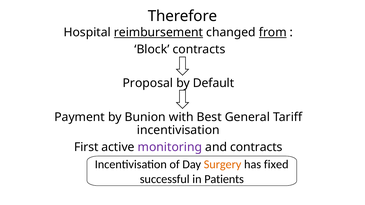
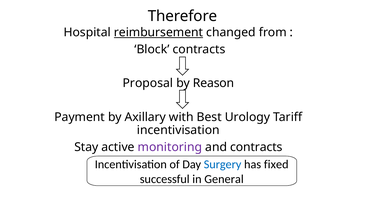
from underline: present -> none (273, 33)
Default: Default -> Reason (214, 83)
Bunion: Bunion -> Axillary (145, 117)
General: General -> Urology (247, 117)
First: First -> Stay (86, 147)
Surgery colour: orange -> blue (223, 165)
Patients: Patients -> General (224, 179)
